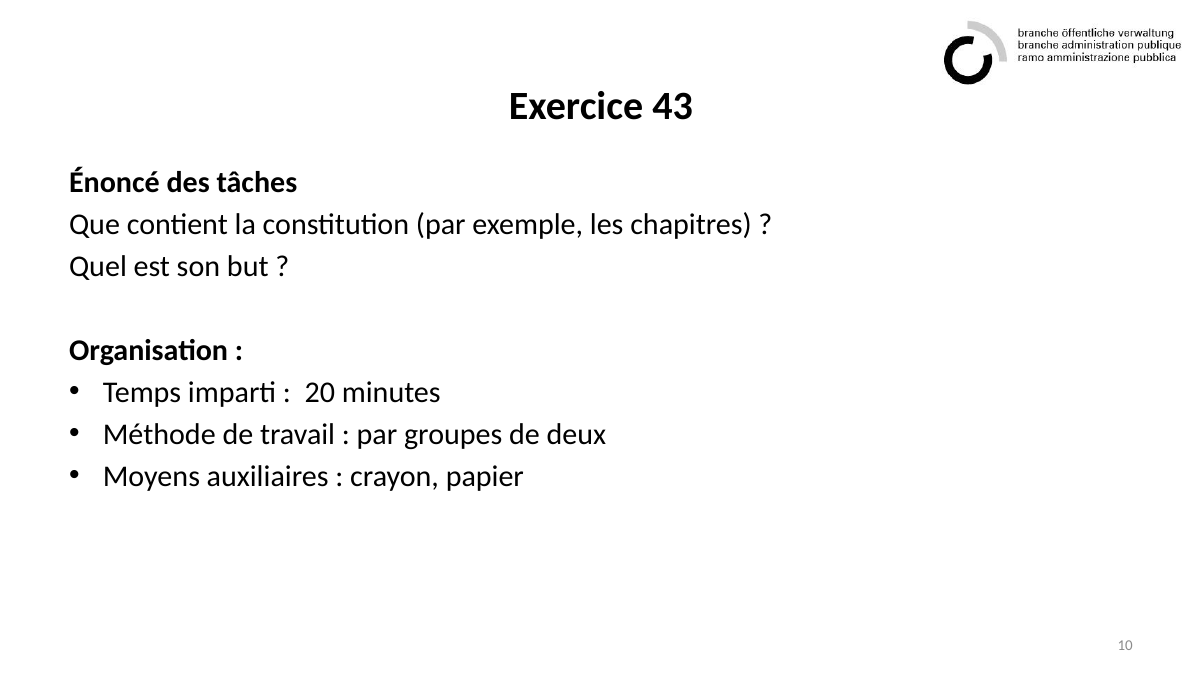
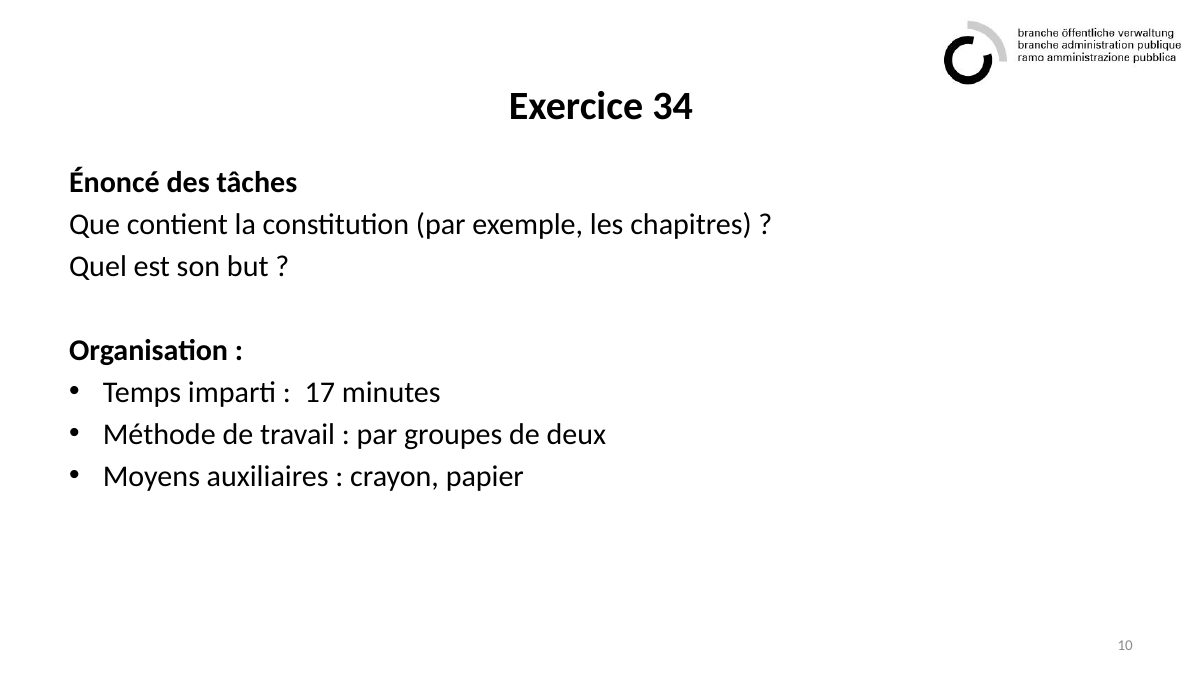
43: 43 -> 34 (673, 107)
20: 20 -> 17 (320, 393)
